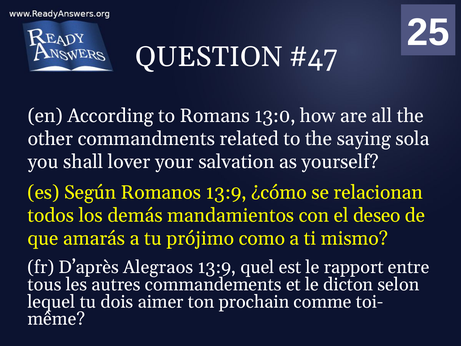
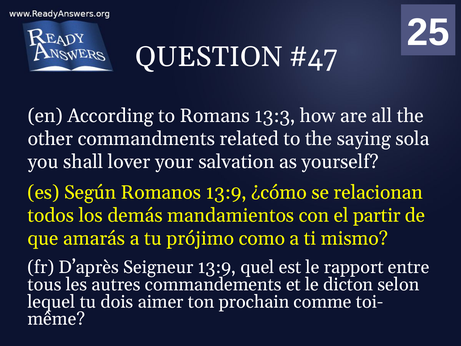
13:0: 13:0 -> 13:3 (275, 116)
deseo: deseo -> partir (377, 215)
Alegraos: Alegraos -> Seigneur (158, 267)
